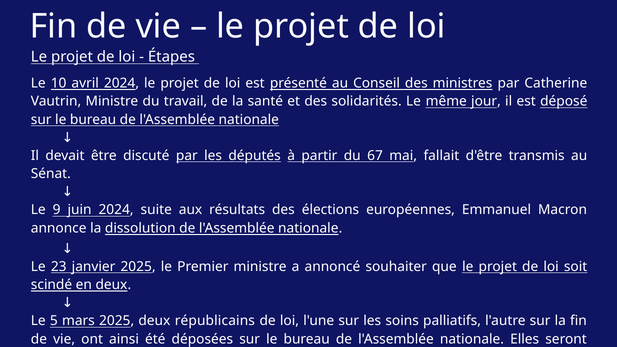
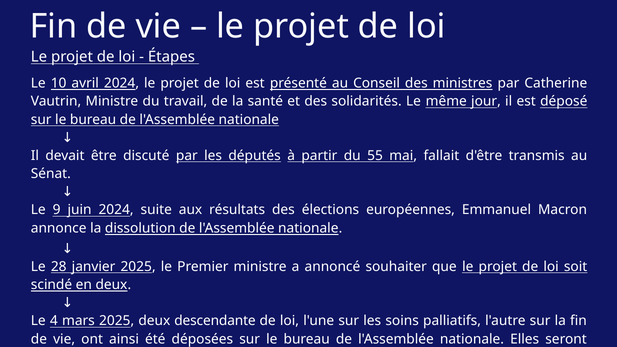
67: 67 -> 55 (375, 156)
23: 23 -> 28 (59, 267)
5: 5 -> 4 (54, 321)
républicains: républicains -> descendante (215, 321)
